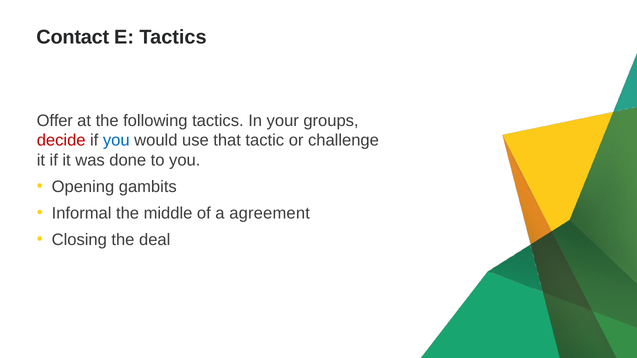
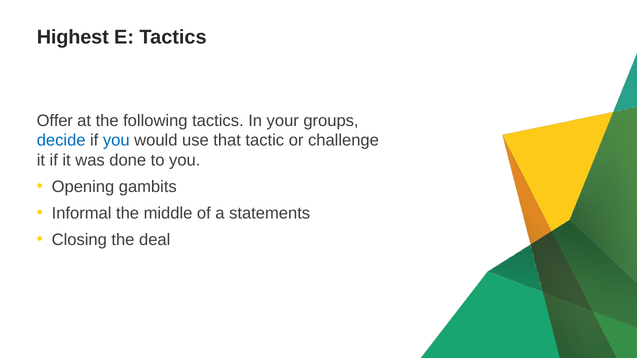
Contact: Contact -> Highest (73, 37)
decide colour: red -> blue (61, 141)
agreement: agreement -> statements (270, 213)
